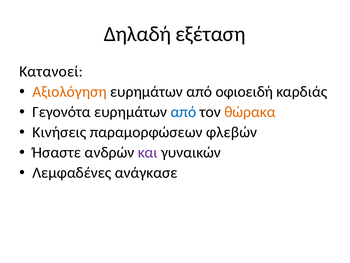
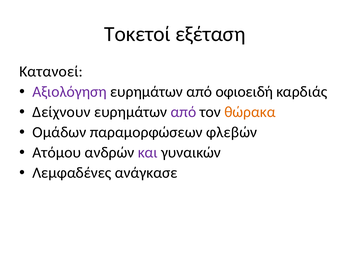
Δηλαδή: Δηλαδή -> Τοκετοί (137, 34)
Αξιολόγηση colour: orange -> purple (70, 92)
Γεγονότα: Γεγονότα -> Δείχνουν (61, 112)
από colour: blue -> purple (183, 112)
Κινήσεις: Κινήσεις -> Ομάδων (59, 132)
Ήσαστε: Ήσαστε -> Ατόμου (57, 152)
